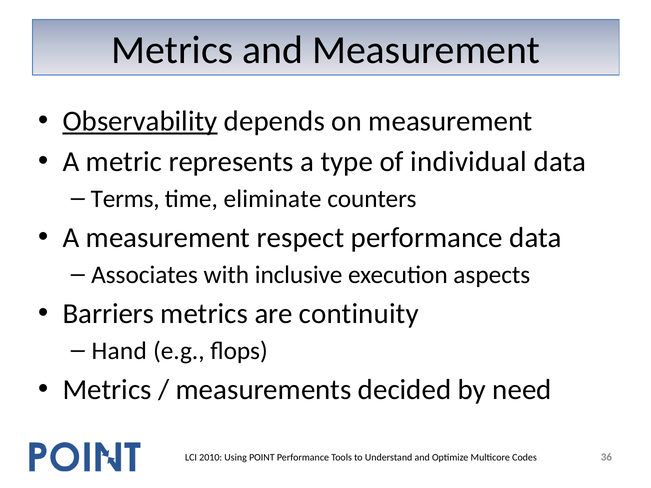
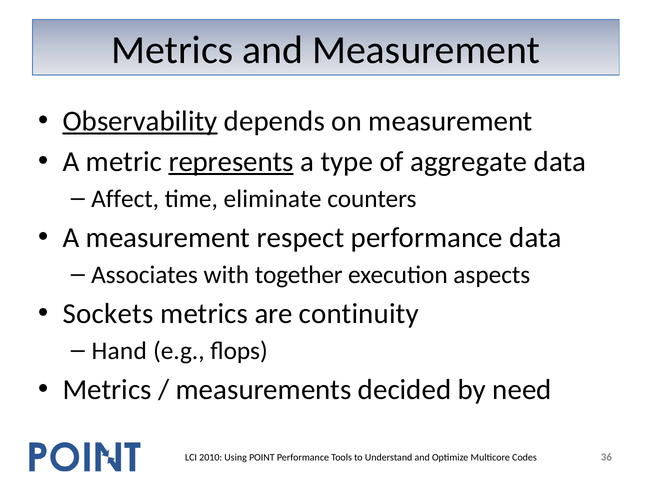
represents underline: none -> present (231, 162)
individual: individual -> aggregate (469, 162)
Terms: Terms -> Affect (125, 199)
inclusive: inclusive -> together (299, 275)
Barriers: Barriers -> Sockets (108, 314)
